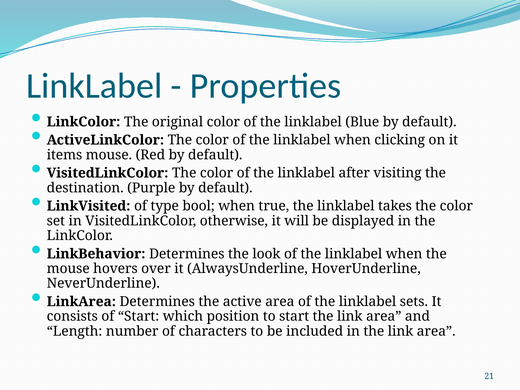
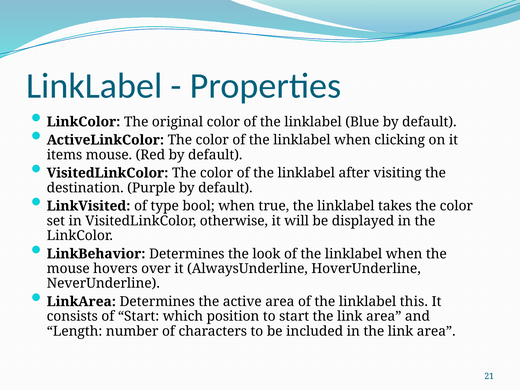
sets: sets -> this (414, 302)
